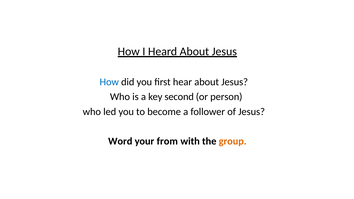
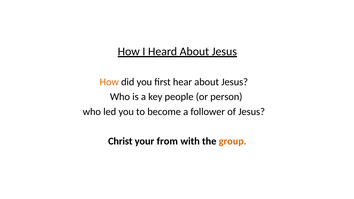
How colour: blue -> orange (109, 82)
second: second -> people (179, 97)
Word: Word -> Christ (120, 141)
